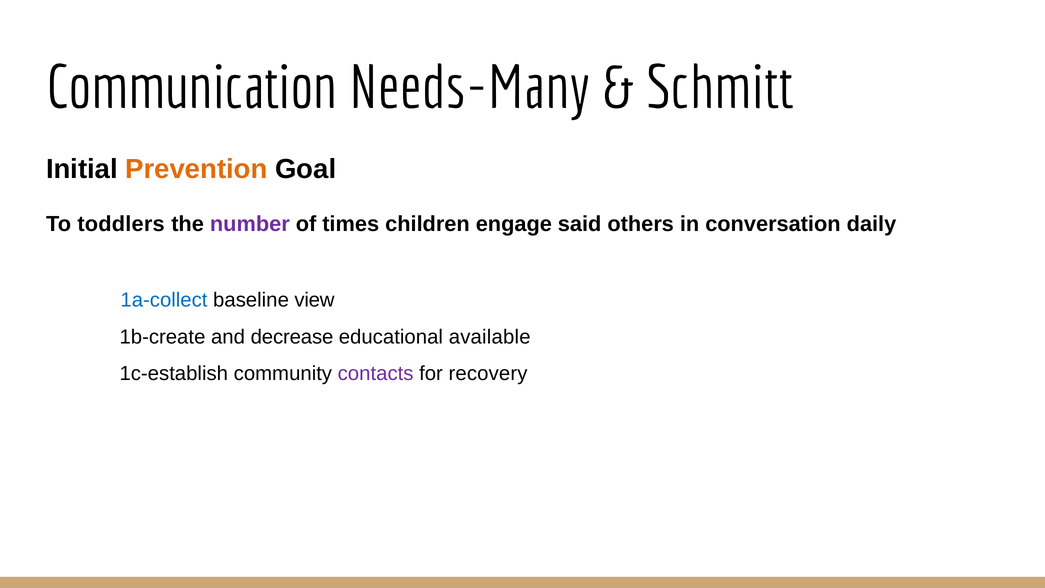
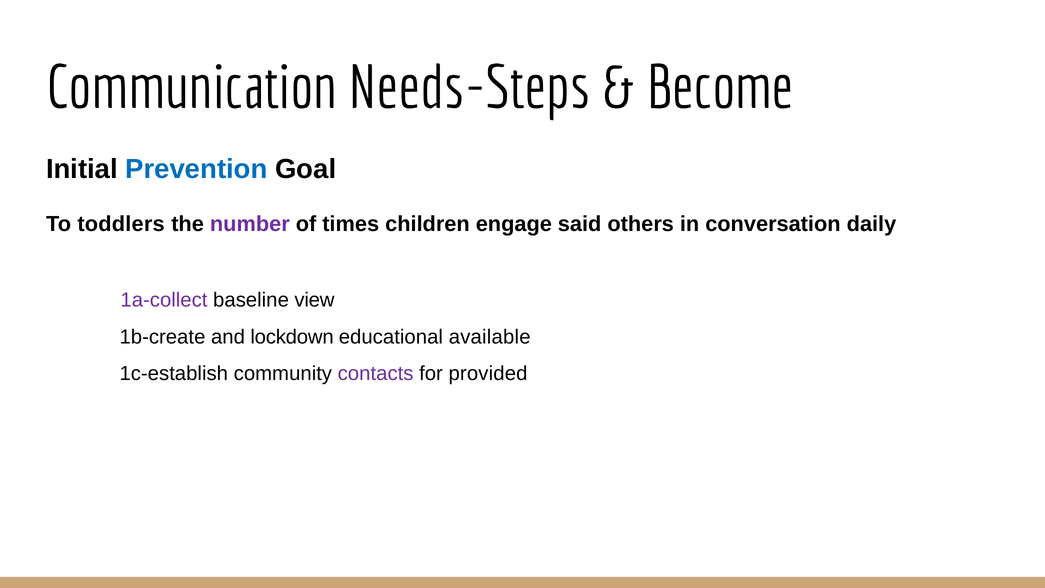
Needs-Many: Needs-Many -> Needs-Steps (470, 88)
Schmitt: Schmitt -> Become (720, 88)
Prevention colour: orange -> blue (196, 169)
1a-collect colour: blue -> purple (164, 300)
decrease: decrease -> lockdown (292, 337)
recovery: recovery -> provided (488, 373)
